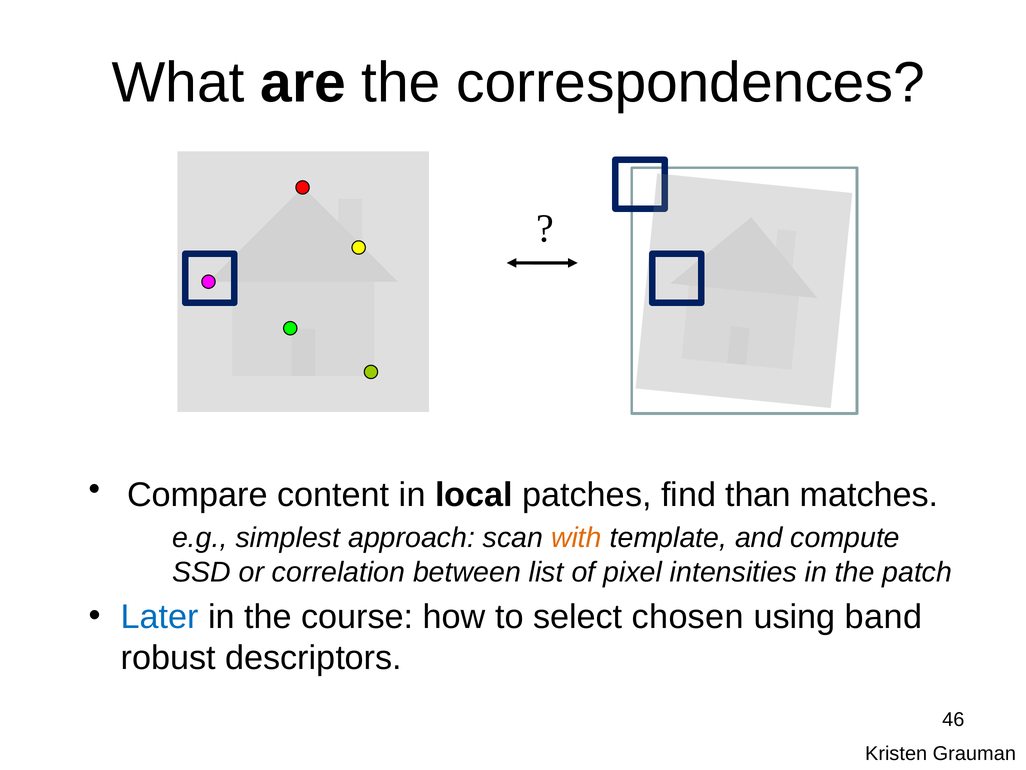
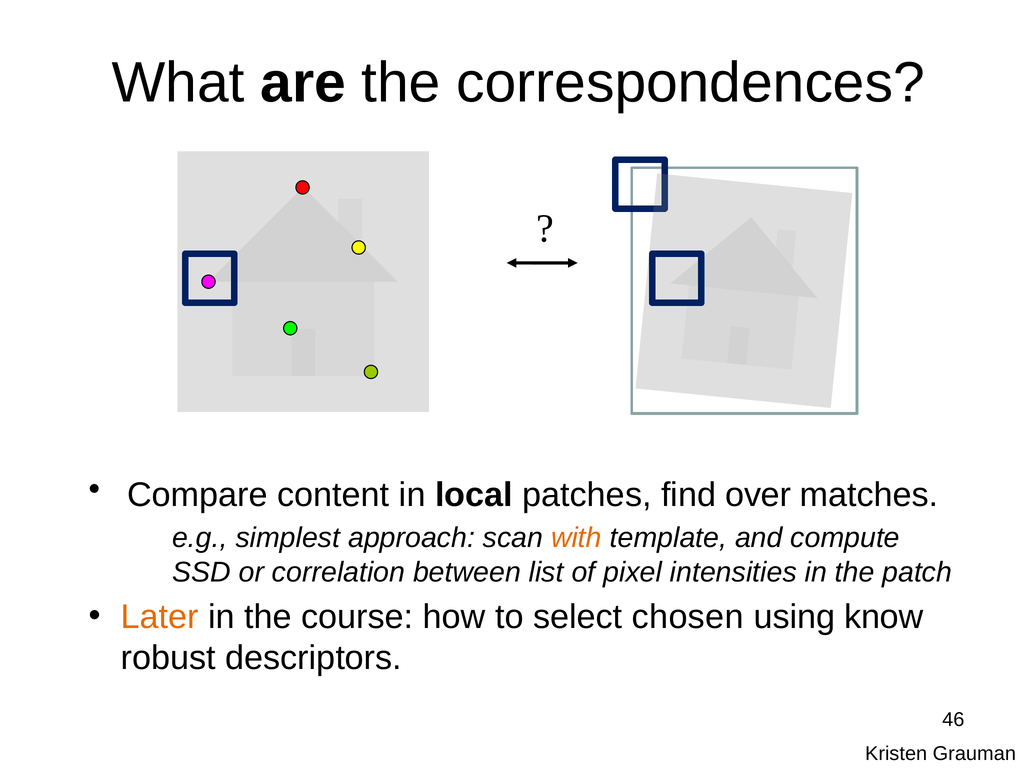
than: than -> over (758, 495)
Later colour: blue -> orange (160, 617)
band: band -> know (884, 617)
